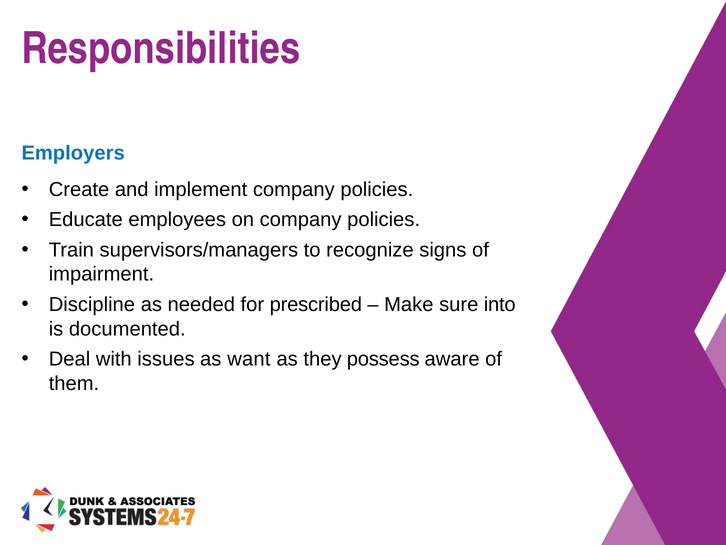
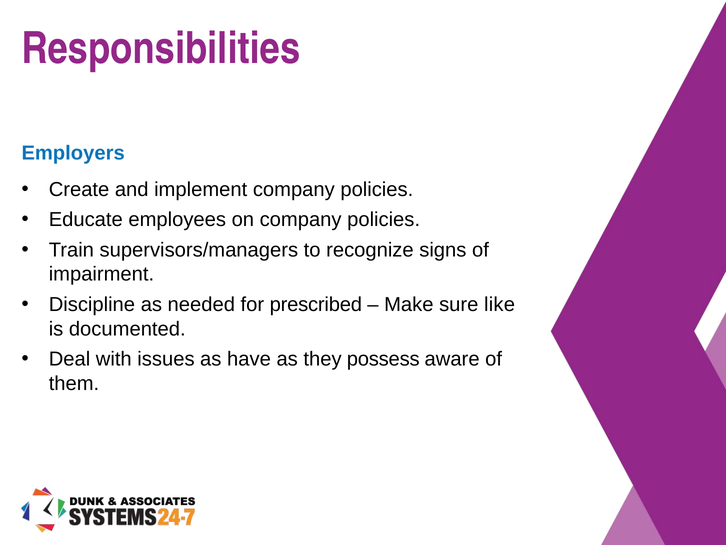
into: into -> like (500, 304)
want: want -> have (249, 359)
